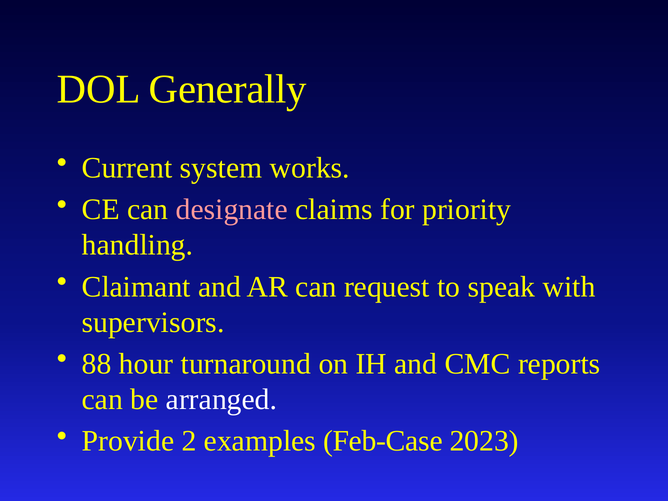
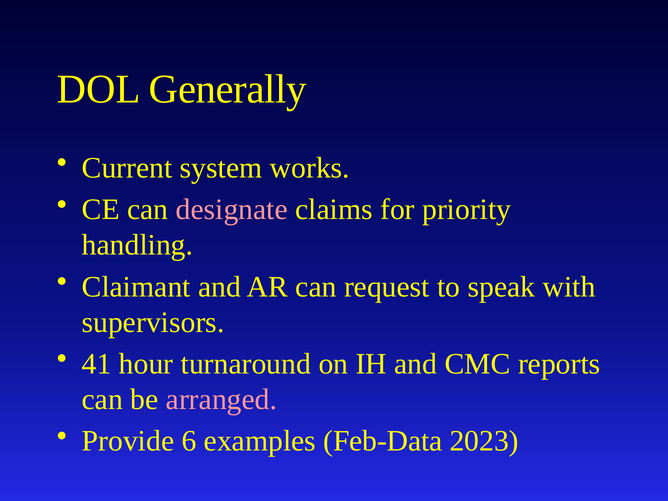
88: 88 -> 41 (97, 364)
arranged colour: white -> pink (222, 400)
2: 2 -> 6 (189, 441)
Feb-Case: Feb-Case -> Feb-Data (383, 441)
